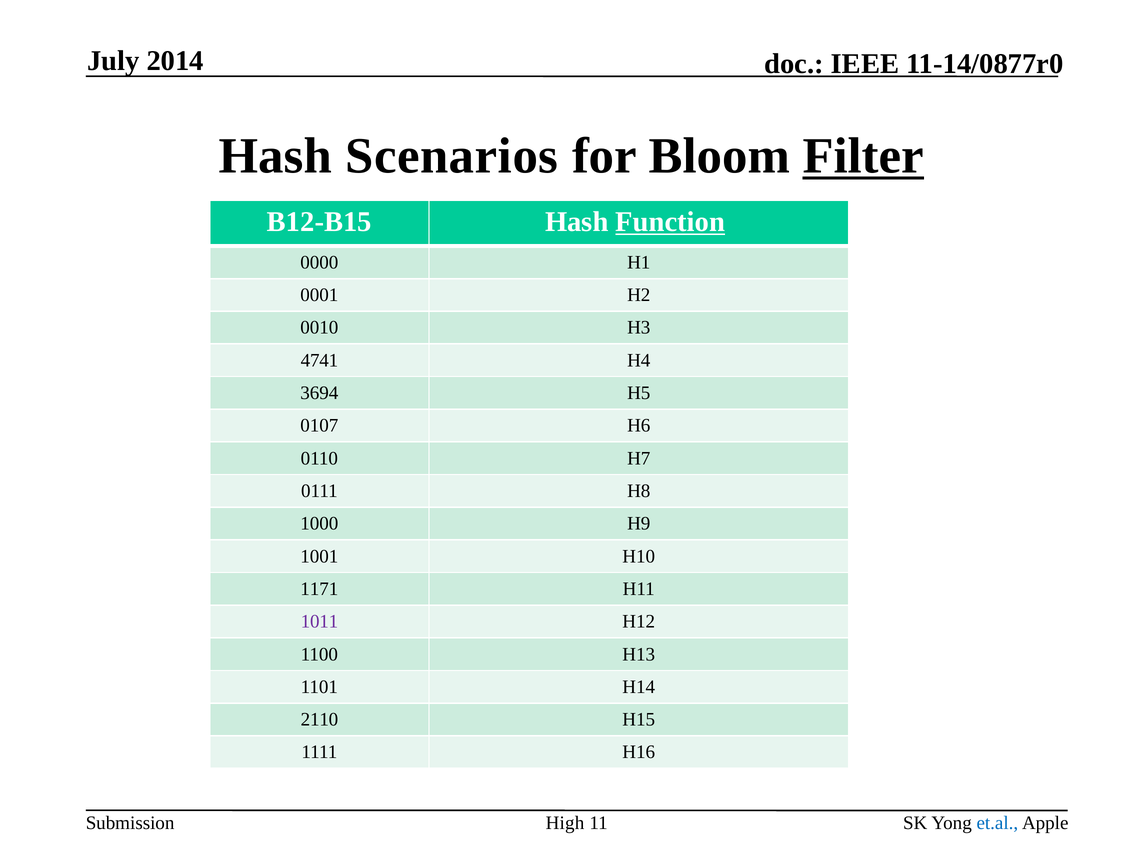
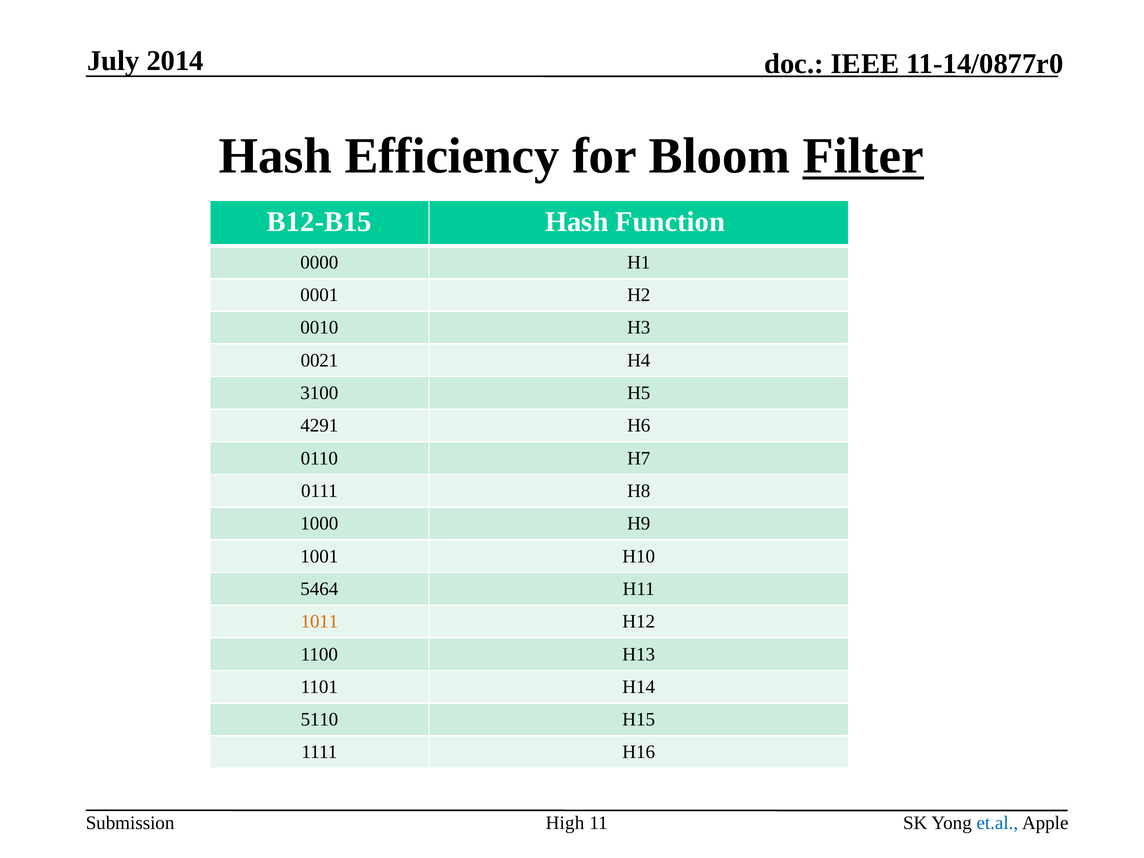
Scenarios: Scenarios -> Efficiency (452, 156)
Function underline: present -> none (670, 222)
4741: 4741 -> 0021 (319, 360)
3694: 3694 -> 3100 (319, 393)
0107: 0107 -> 4291 (319, 426)
1171: 1171 -> 5464 (319, 589)
1011 colour: purple -> orange (319, 622)
2110: 2110 -> 5110 (319, 720)
